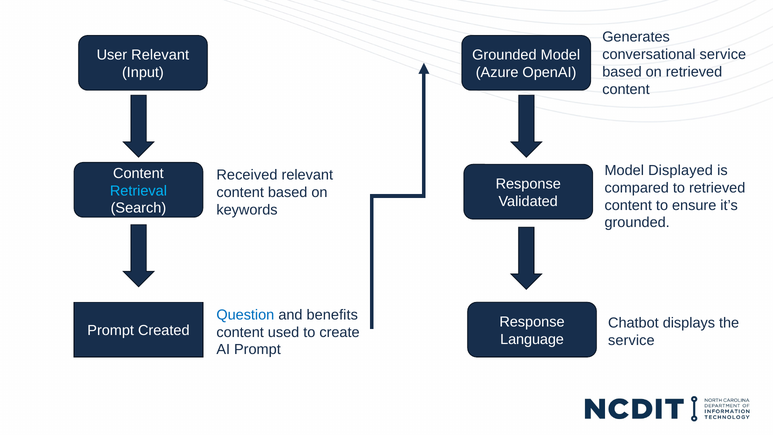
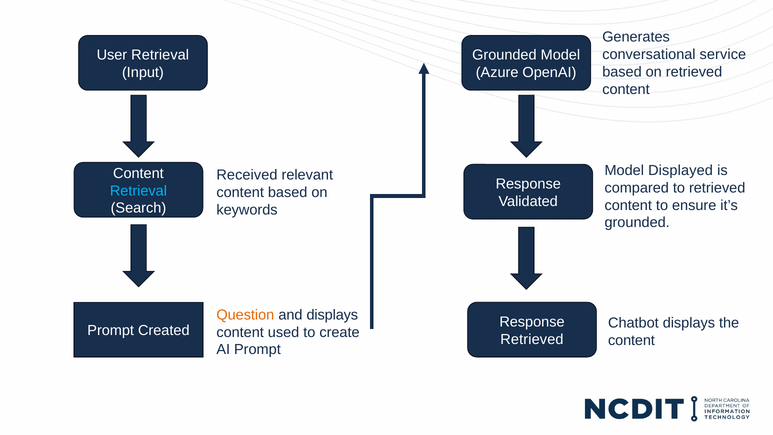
User Relevant: Relevant -> Retrieval (160, 55)
Question colour: blue -> orange (245, 315)
and benefits: benefits -> displays (332, 315)
Language: Language -> Retrieved (532, 339)
service: service -> content (631, 340)
